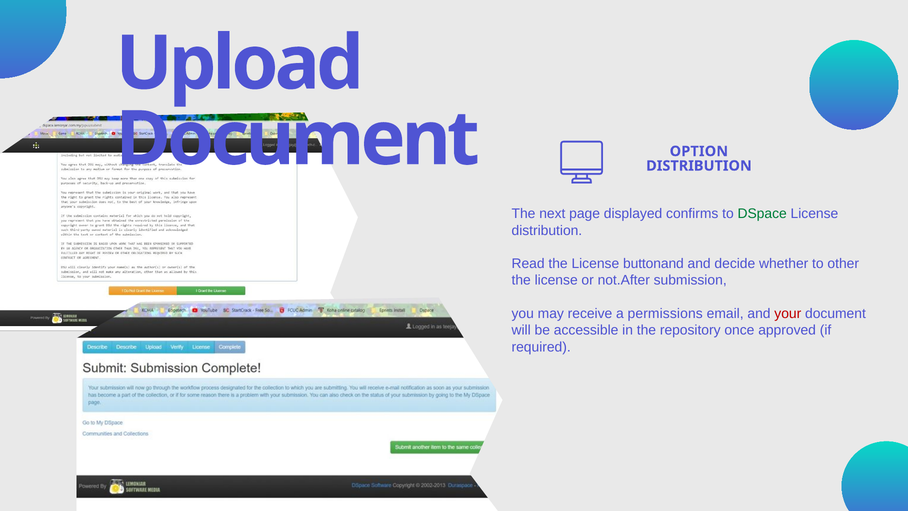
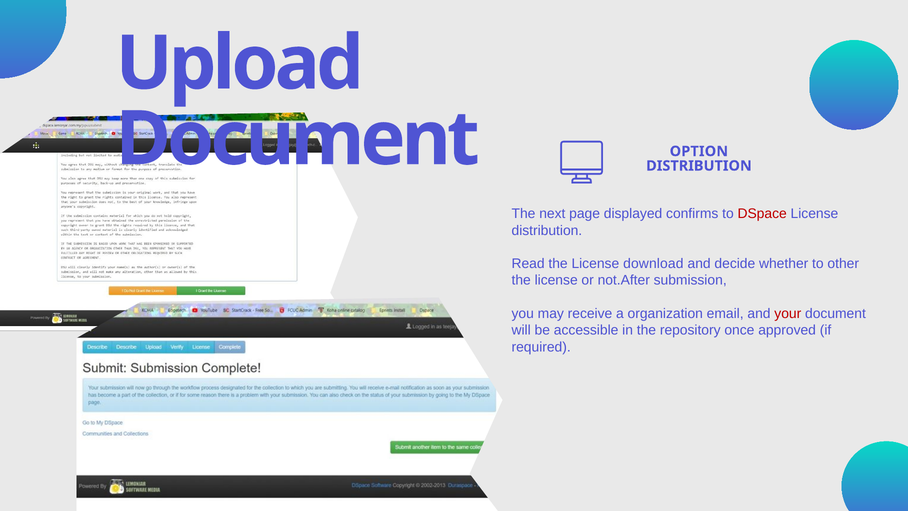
DSpace colour: green -> red (762, 214)
buttonand: buttonand -> download (653, 264)
permissions: permissions -> organization (665, 314)
